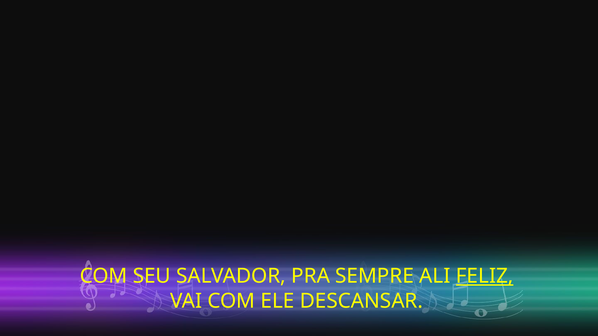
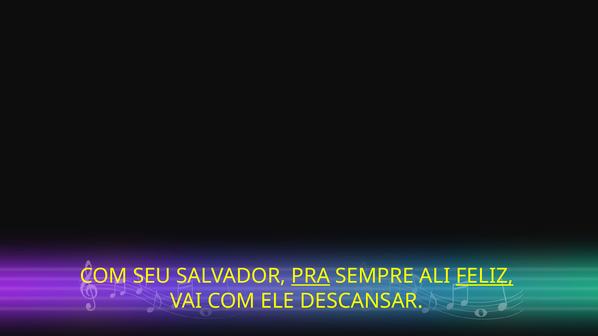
PRA underline: none -> present (311, 276)
